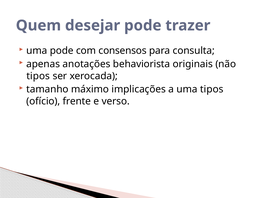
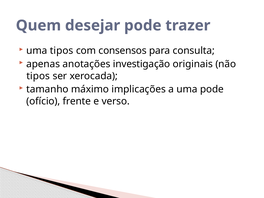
uma pode: pode -> tipos (62, 51)
behaviorista: behaviorista -> investigação (142, 64)
uma tipos: tipos -> pode (212, 89)
